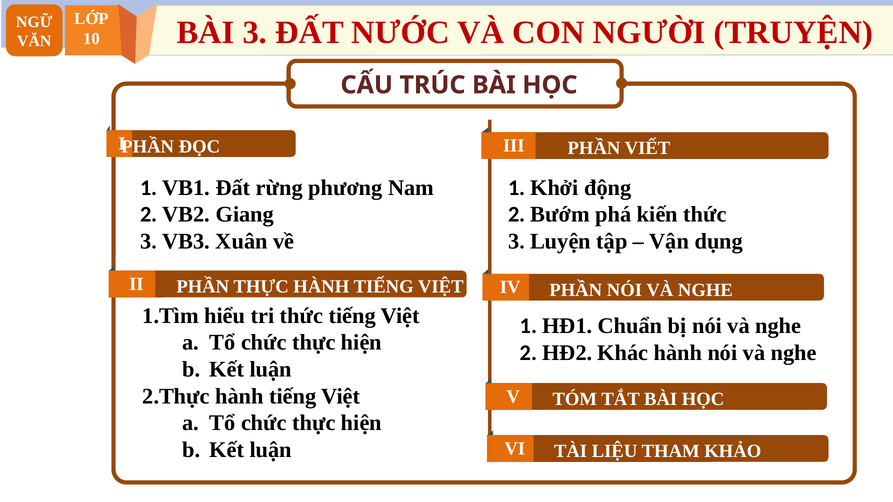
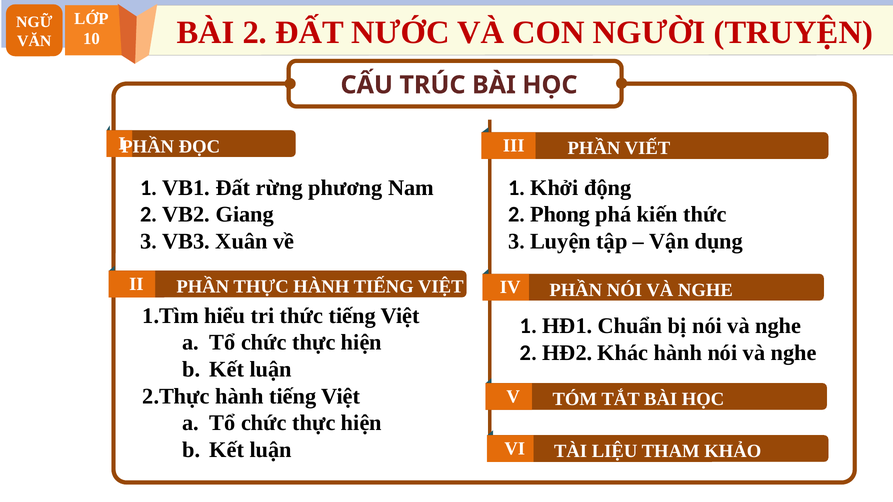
BÀI 3: 3 -> 2 (255, 33)
Bướm: Bướm -> Phong (560, 215)
